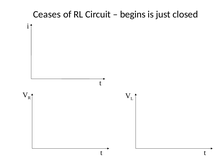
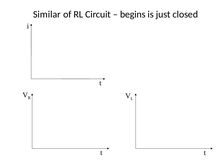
Ceases: Ceases -> Similar (47, 14)
